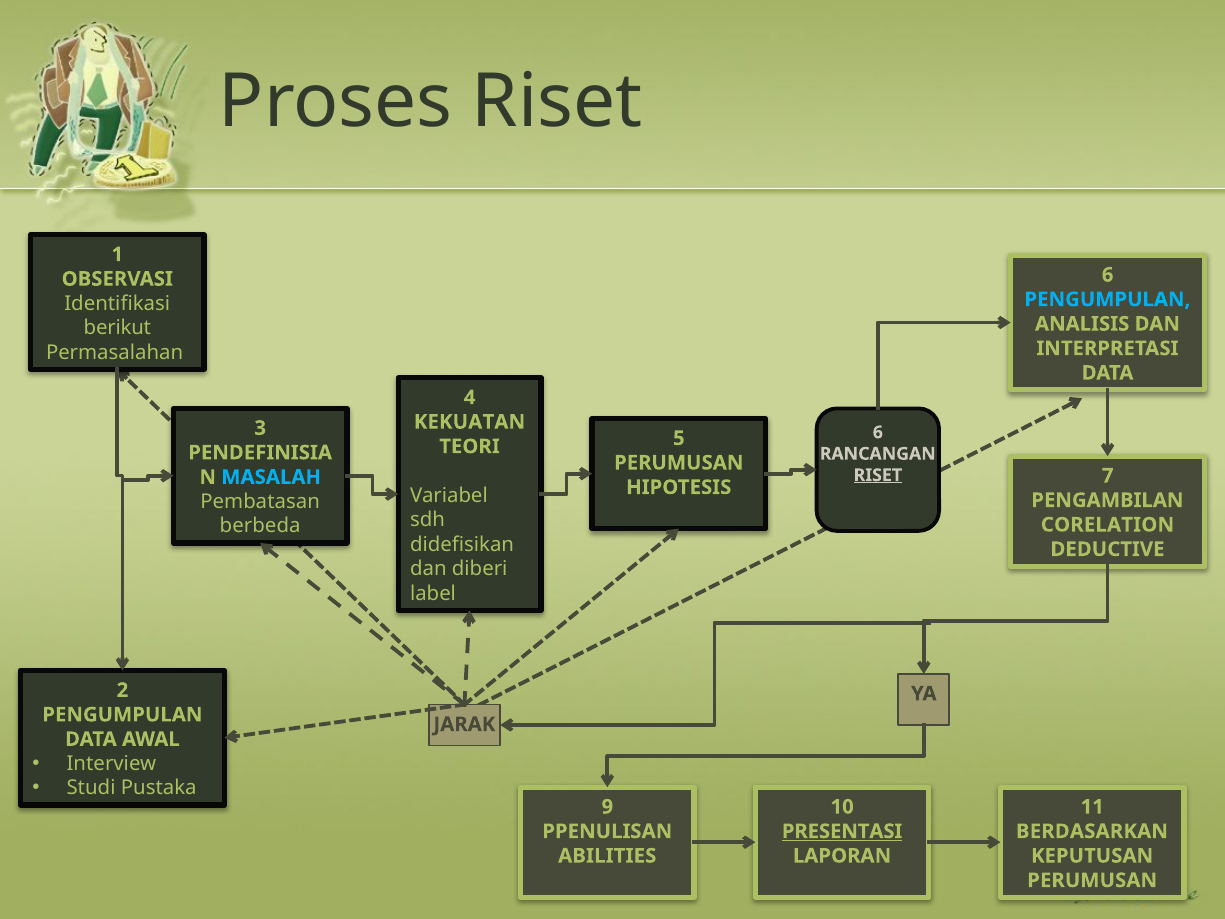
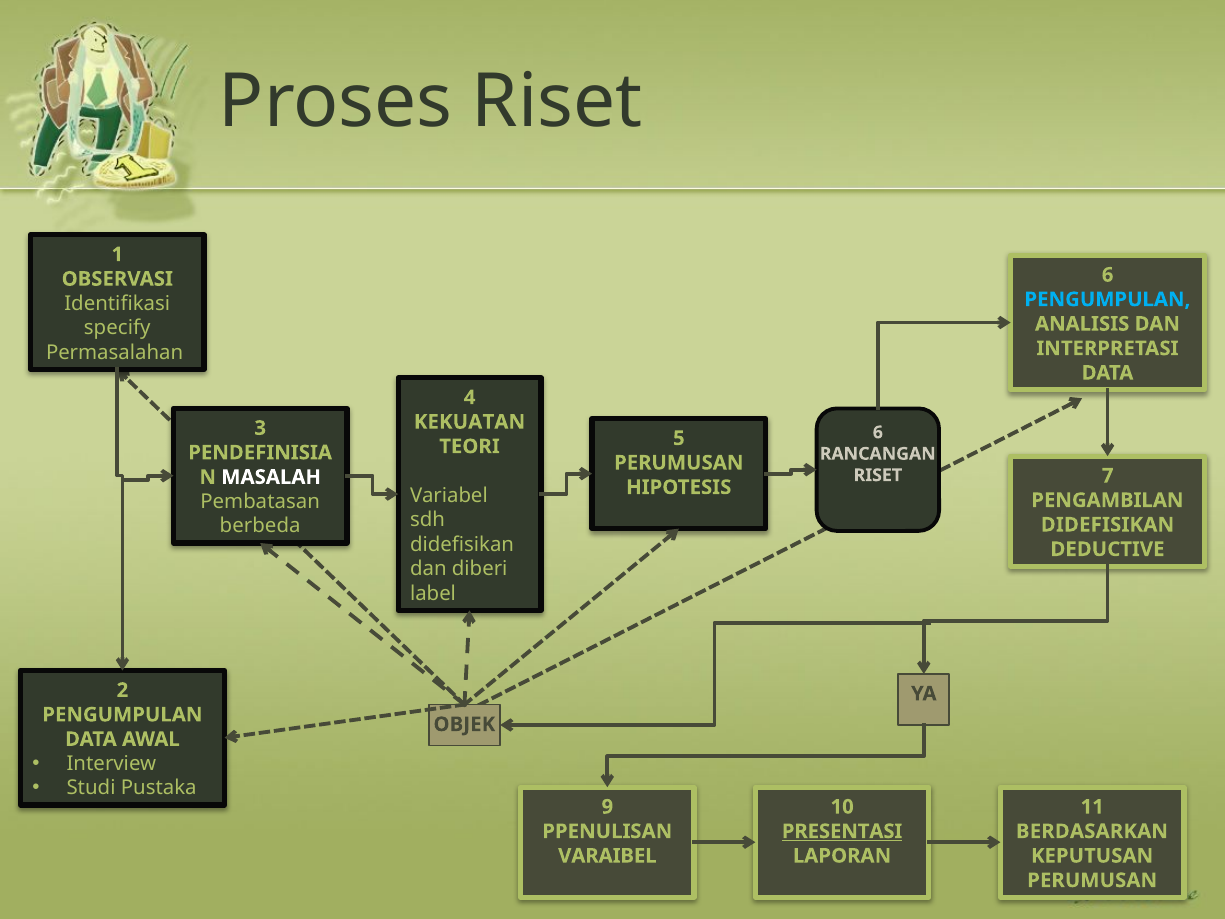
berikut: berikut -> specify (117, 328)
RISET underline: present -> none (878, 475)
MASALAH colour: light blue -> white (271, 477)
CORELATION: CORELATION -> DIDEFISIKAN (1107, 525)
JARAK: JARAK -> OBJEK (464, 724)
ABILITIES: ABILITIES -> VARAIBEL (607, 856)
